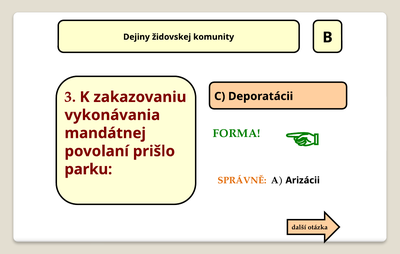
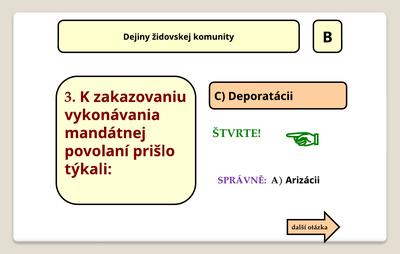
FORMA: FORMA -> ŠTVRTE (237, 134)
parku: parku -> týkali (88, 169)
SPRÁVNĚ colour: orange -> purple (242, 180)
